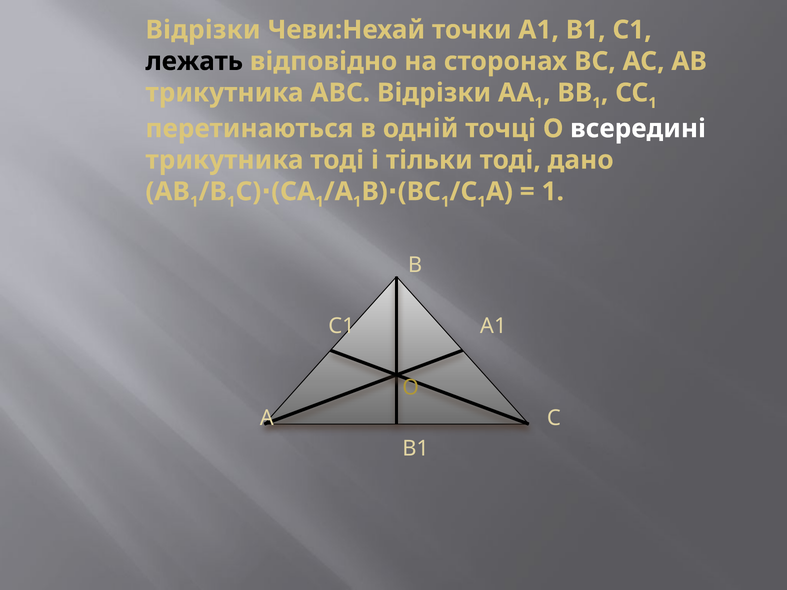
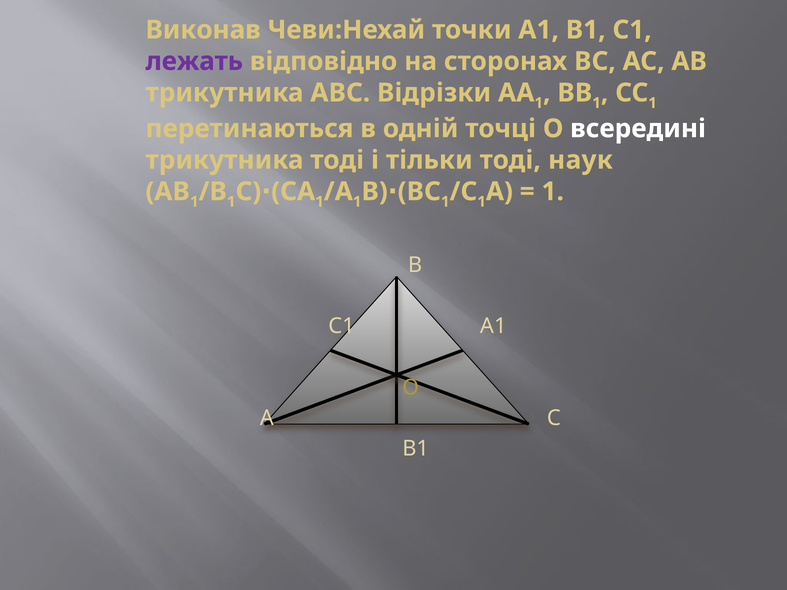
Відрізки: Відрізки -> Виконав (203, 30)
лежать colour: black -> purple (194, 61)
дано: дано -> наук (581, 160)
